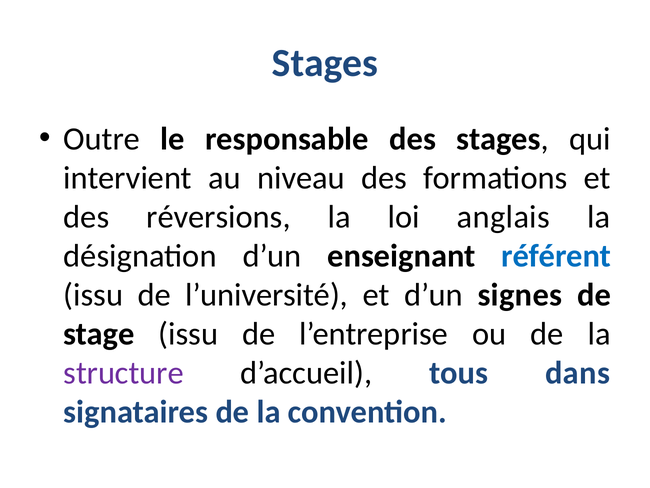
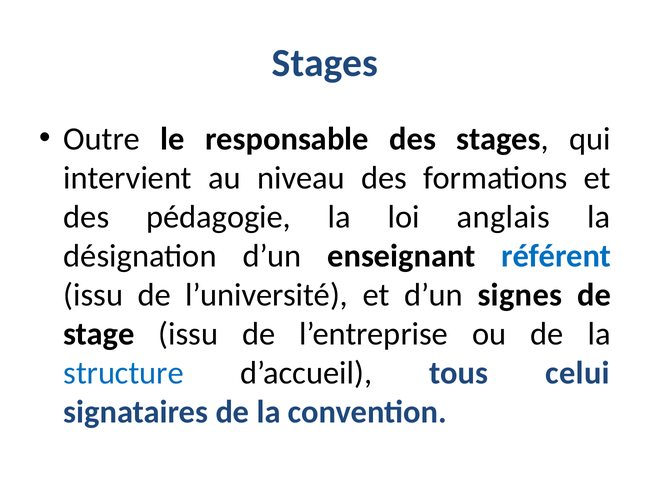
réversions: réversions -> pédagogie (219, 217)
structure colour: purple -> blue (124, 373)
dans: dans -> celui (578, 373)
